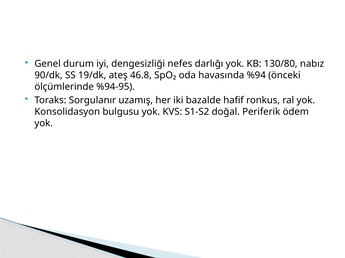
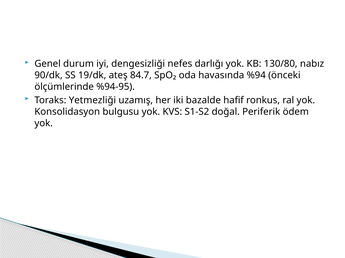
46.8: 46.8 -> 84.7 (141, 76)
Sorgulanır: Sorgulanır -> Yetmezliği (92, 100)
